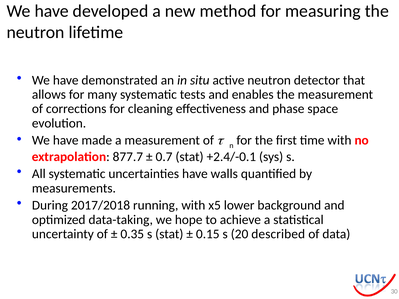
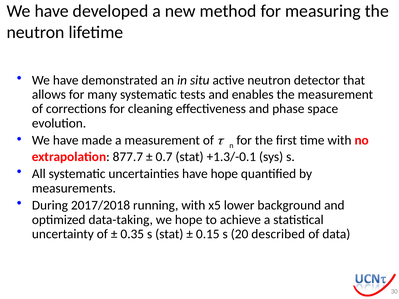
+2.4/-0.1: +2.4/-0.1 -> +1.3/-0.1 (231, 157)
have walls: walls -> hope (224, 174)
